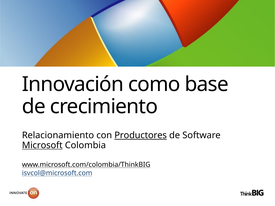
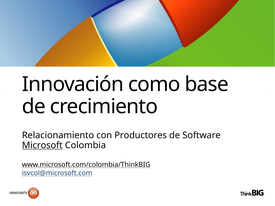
Productores underline: present -> none (141, 136)
